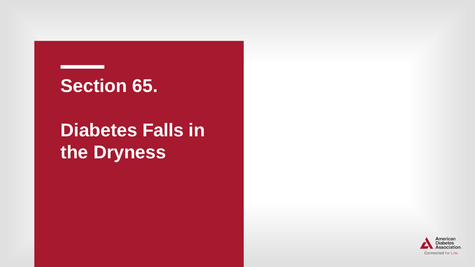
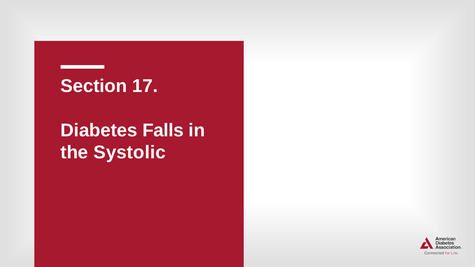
65: 65 -> 17 (145, 86)
Dryness: Dryness -> Systolic (130, 153)
